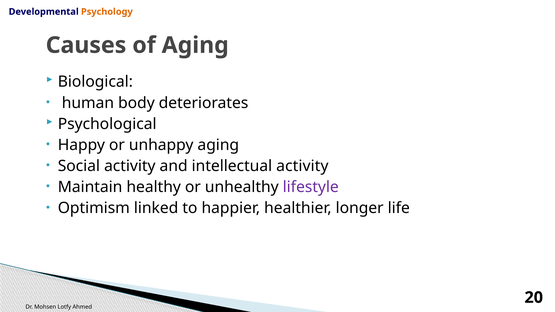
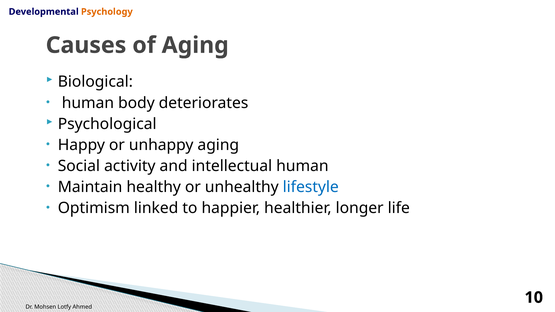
intellectual activity: activity -> human (302, 166)
lifestyle colour: purple -> blue (311, 187)
20: 20 -> 10 (534, 298)
